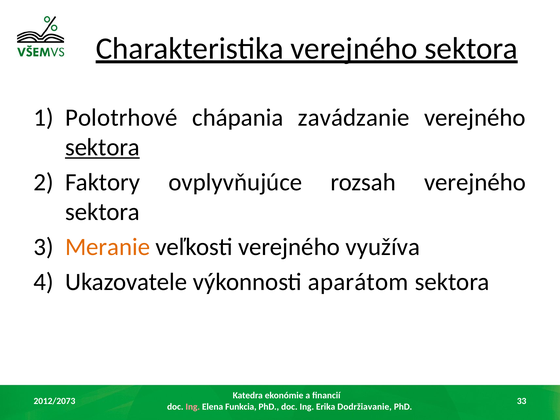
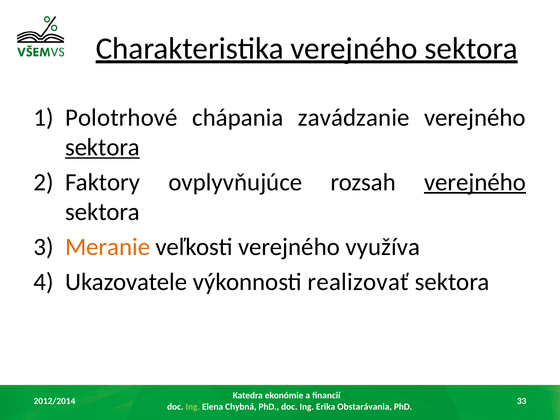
verejného underline: none -> present (475, 182)
aparátom: aparátom -> realizovať (358, 282)
2012/2073: 2012/2073 -> 2012/2014 (54, 401)
Ing colour: pink -> light green (193, 407)
Funkcia: Funkcia -> Chybná (241, 407)
Dodržiavanie: Dodržiavanie -> Obstarávania (365, 407)
